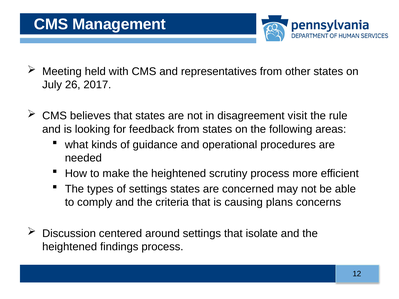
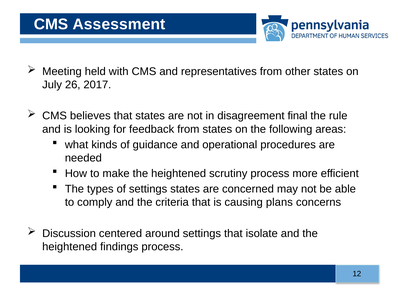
Management: Management -> Assessment (119, 24)
visit: visit -> final (298, 116)
